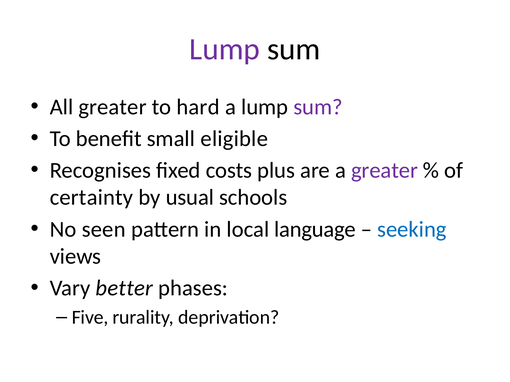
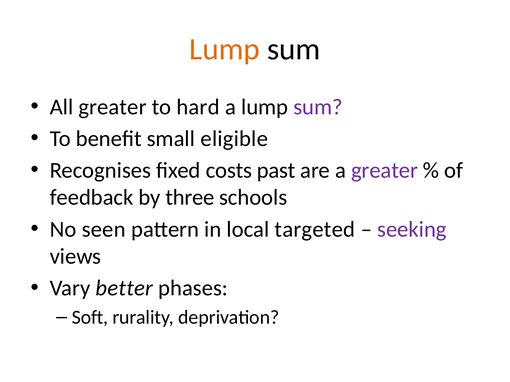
Lump colour: purple -> orange (225, 49)
plus: plus -> past (276, 171)
certainty: certainty -> feedback (92, 198)
usual: usual -> three (190, 198)
language: language -> targeted (315, 230)
seeking colour: blue -> purple (412, 230)
Five: Five -> Soft (90, 318)
